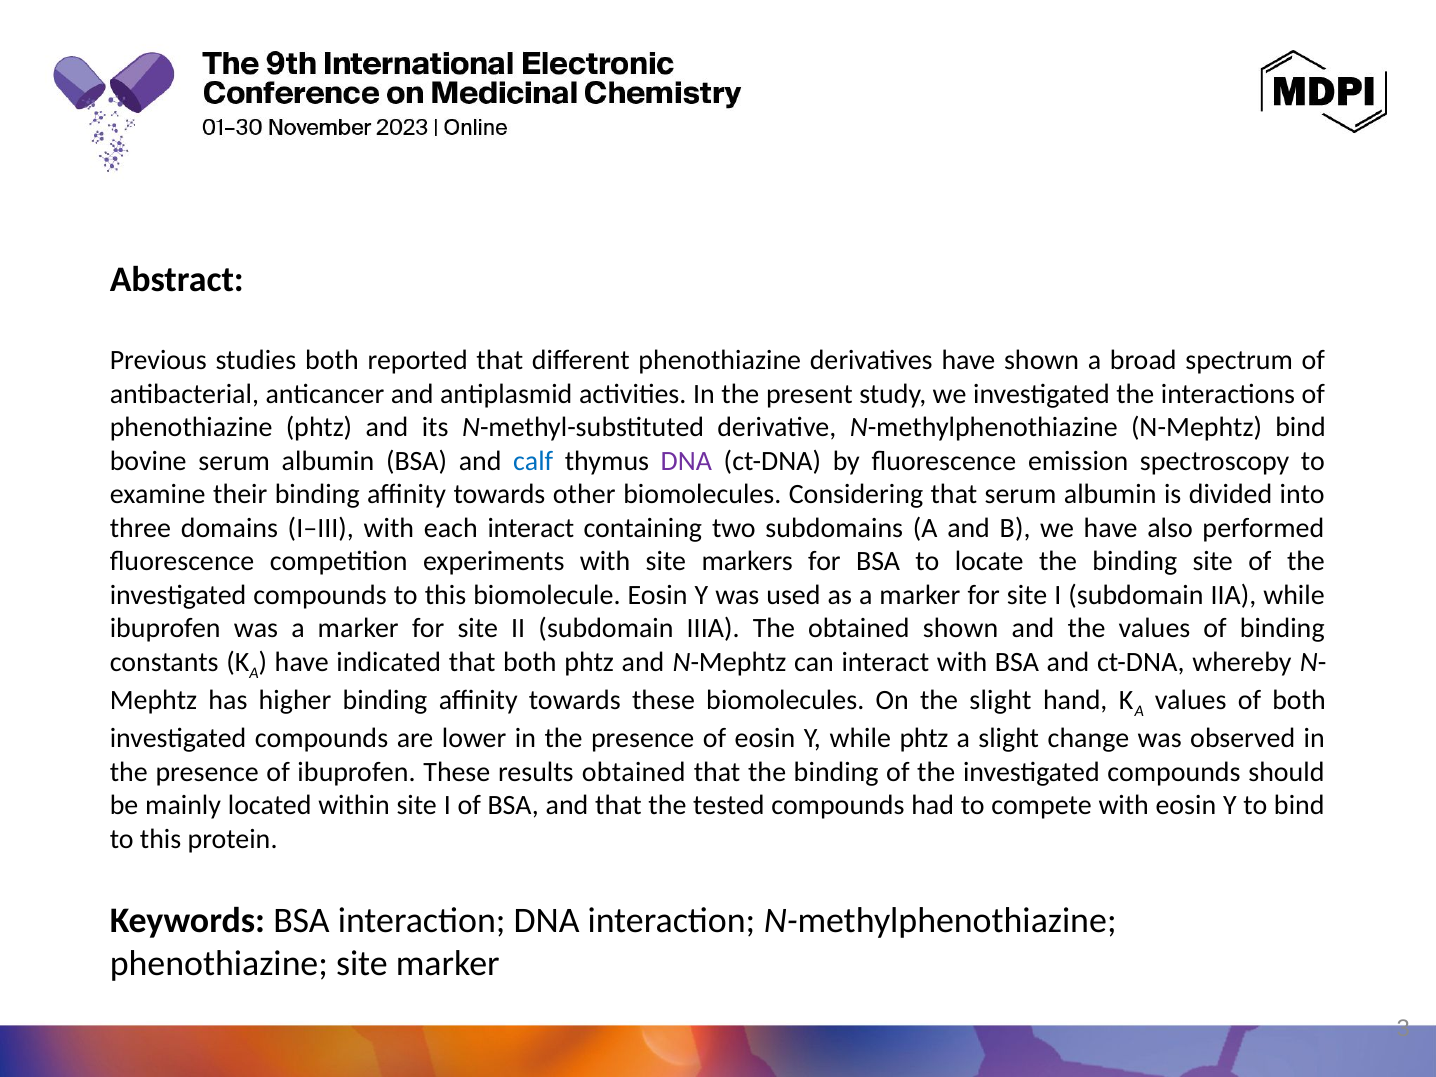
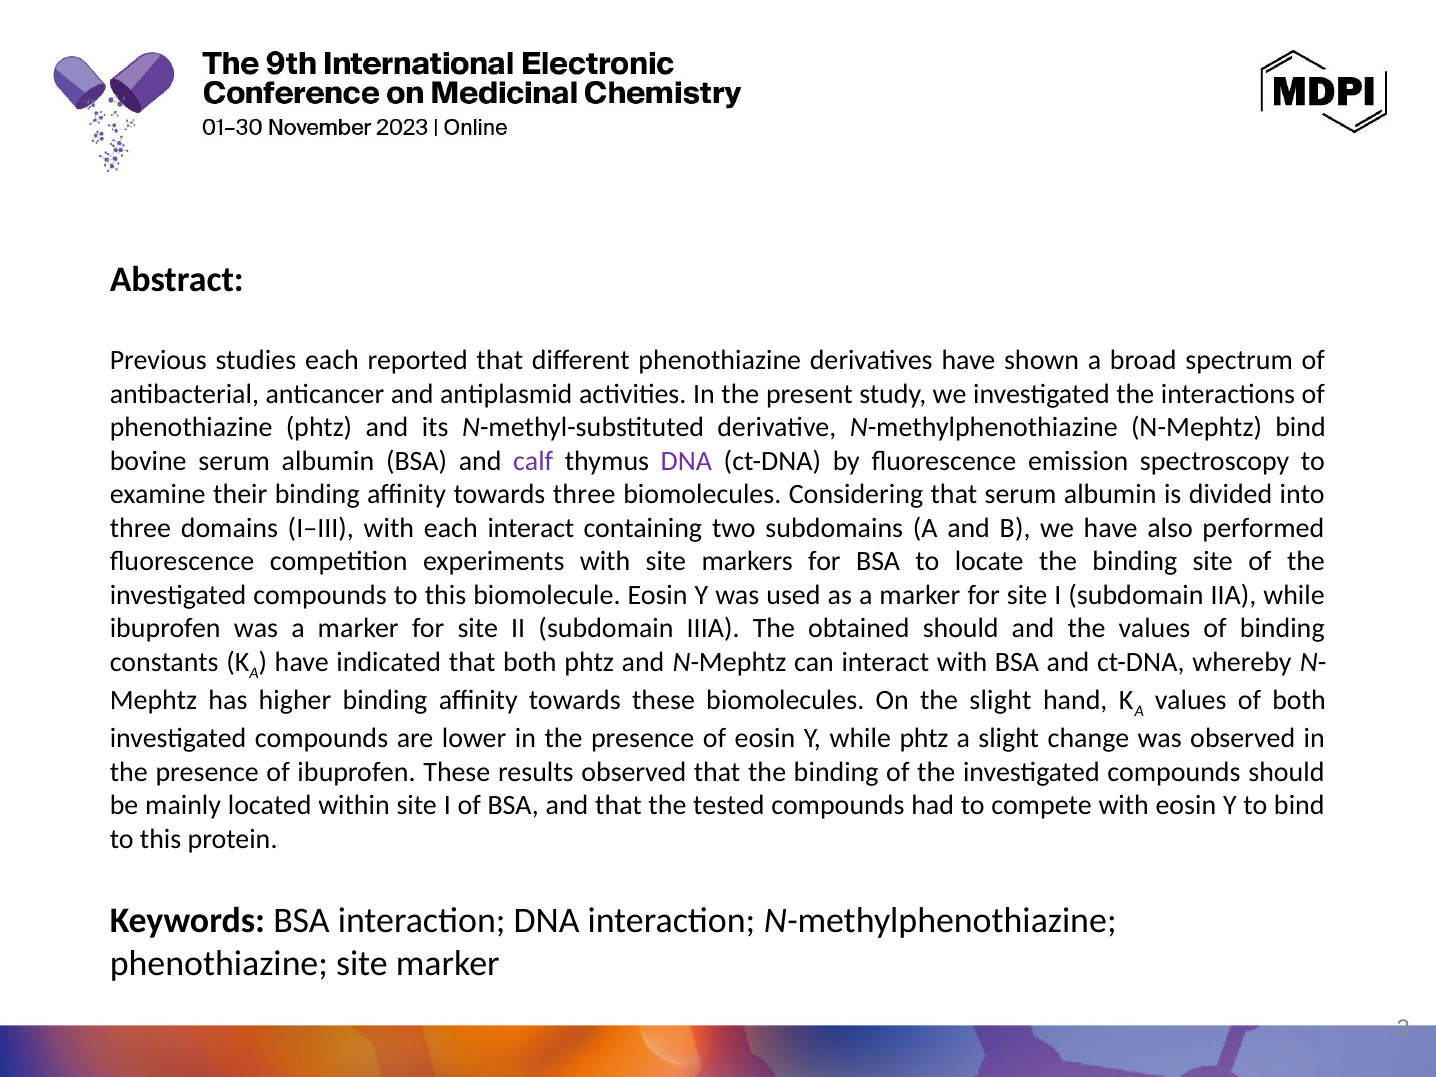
studies both: both -> each (332, 360)
calf colour: blue -> purple (533, 461)
towards other: other -> three (584, 495)
obtained shown: shown -> should (961, 629)
results obtained: obtained -> observed (634, 772)
